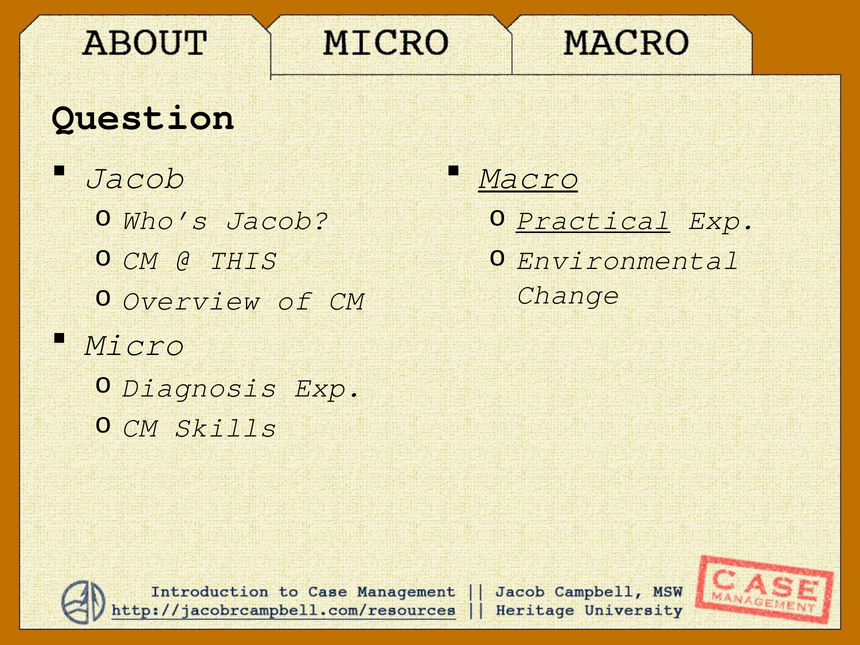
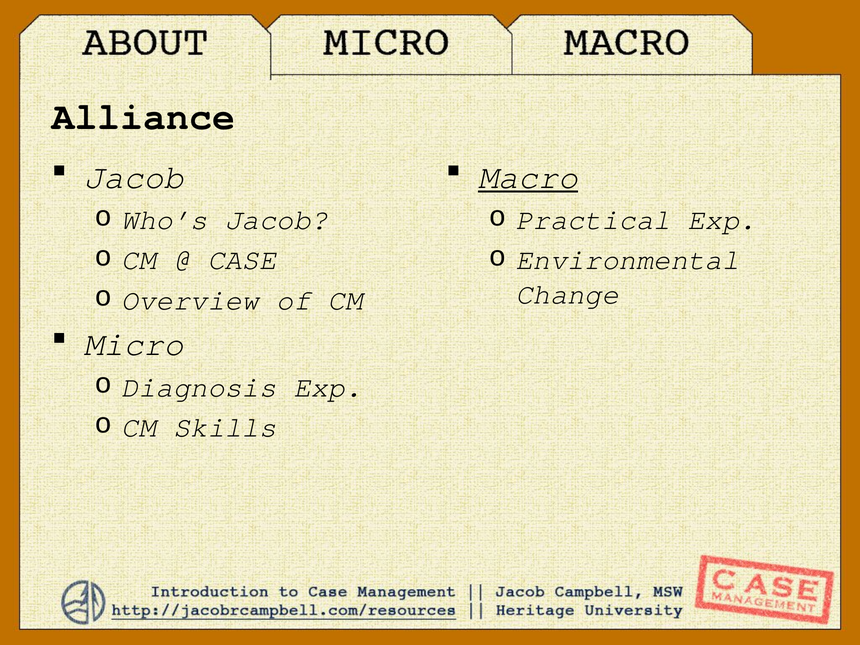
Question: Question -> Alliance (143, 117)
Practical underline: present -> none (593, 220)
THIS: THIS -> CASE (242, 260)
